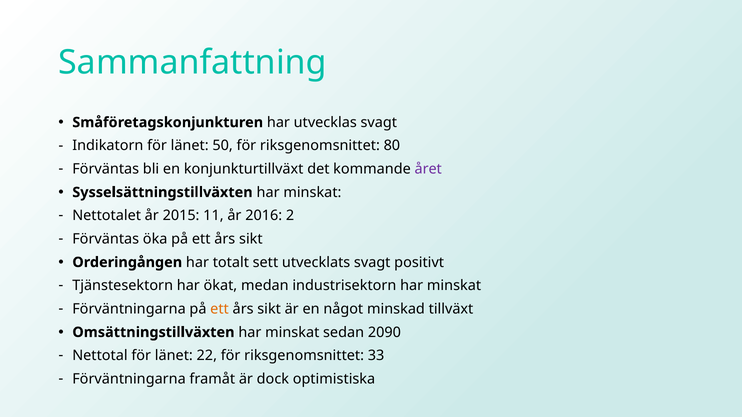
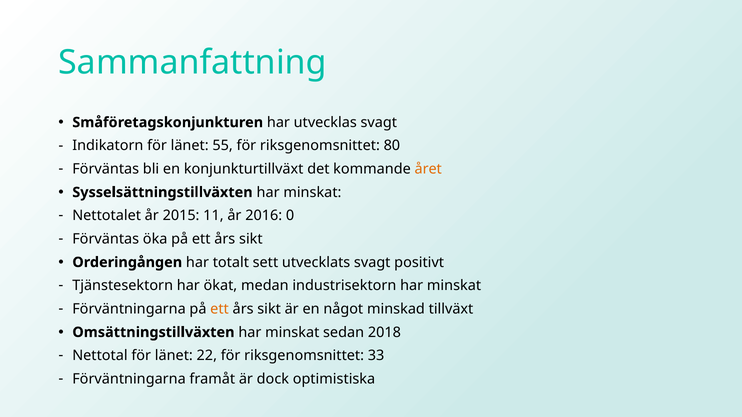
50: 50 -> 55 (223, 146)
året colour: purple -> orange (428, 169)
2: 2 -> 0 (290, 216)
2090: 2090 -> 2018 (384, 333)
